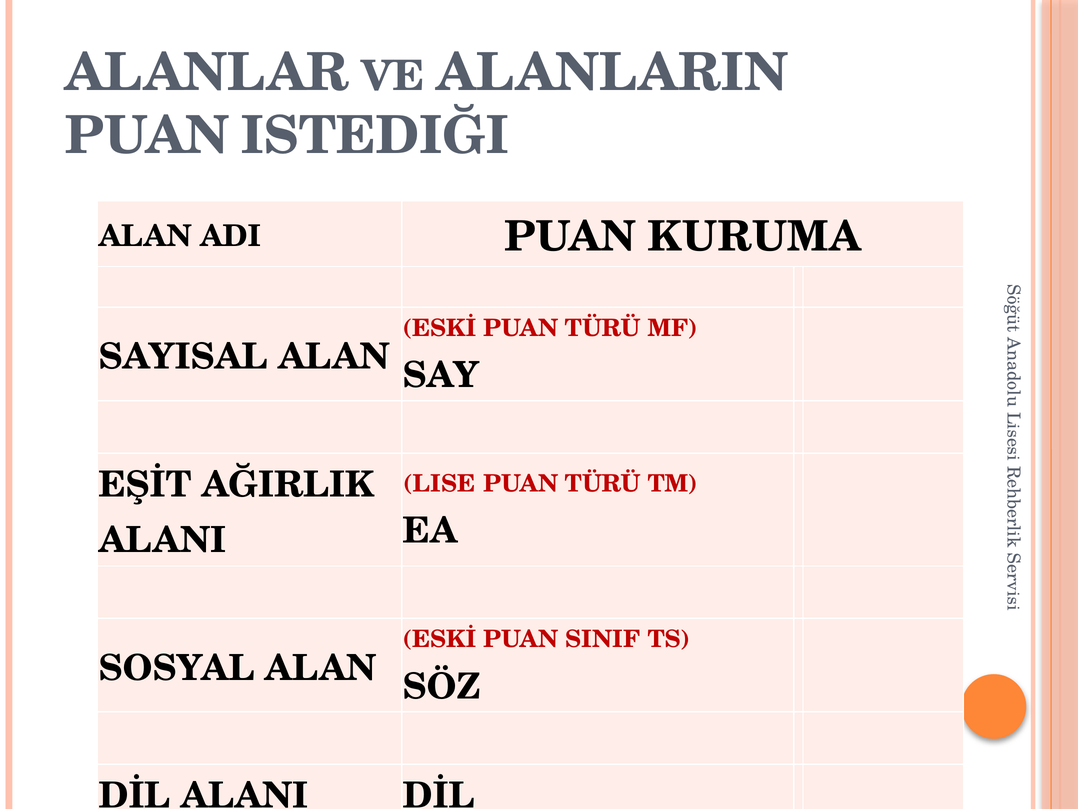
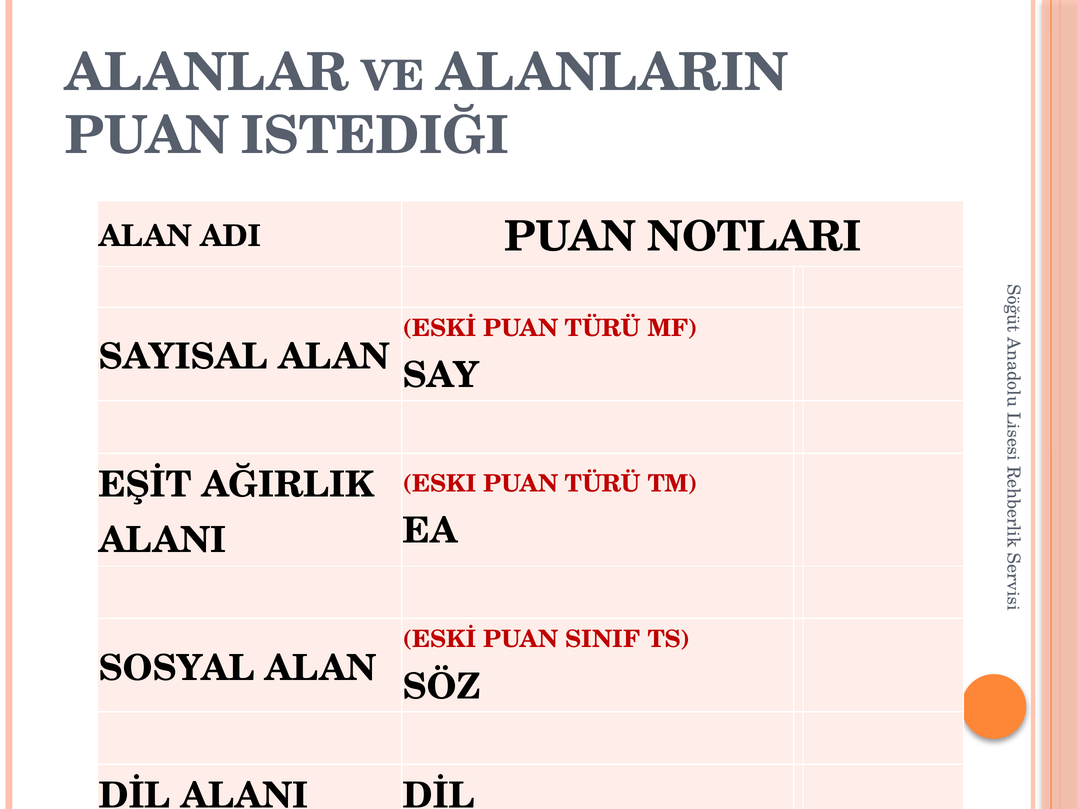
KURUMA: KURUMA -> NOTLARI (754, 237)
LISE: LISE -> ESKI (440, 484)
